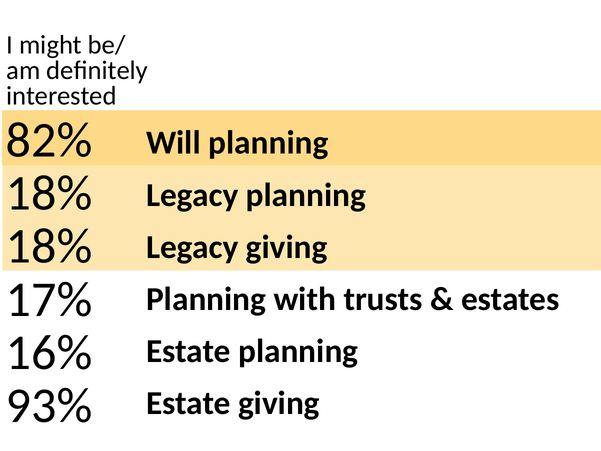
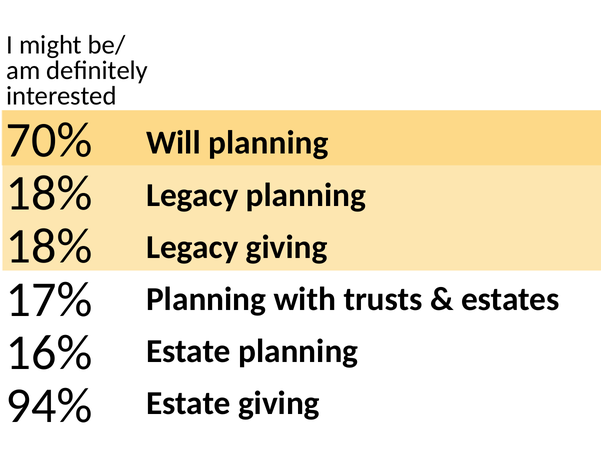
82%: 82% -> 70% (49, 140)
93%: 93% -> 94% (49, 406)
